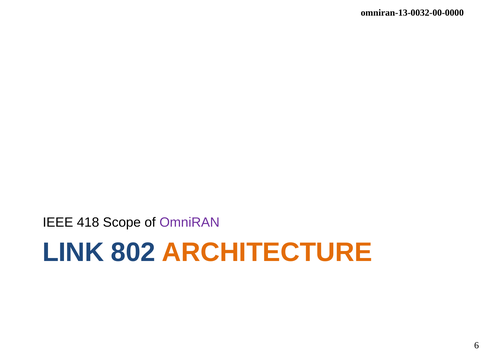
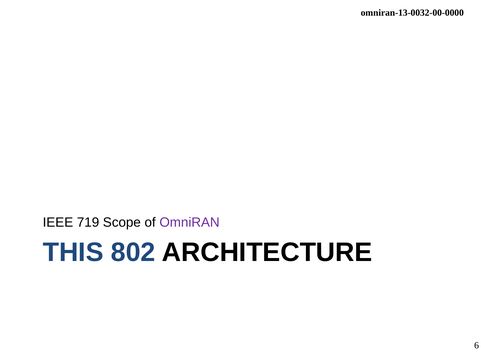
418: 418 -> 719 (88, 222)
LINK: LINK -> THIS (73, 252)
ARCHITECTURE colour: orange -> black (267, 252)
